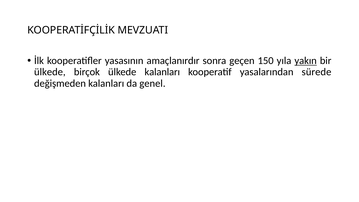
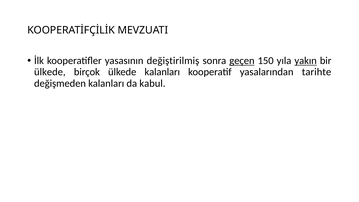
amaçlanırdır: amaçlanırdır -> değiştirilmiş (173, 61)
geçen underline: none -> present (242, 61)
sürede: sürede -> tarihte (317, 72)
genel: genel -> kabul (152, 83)
